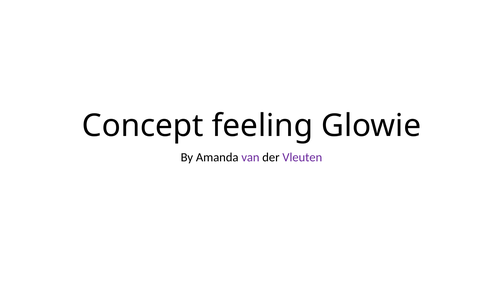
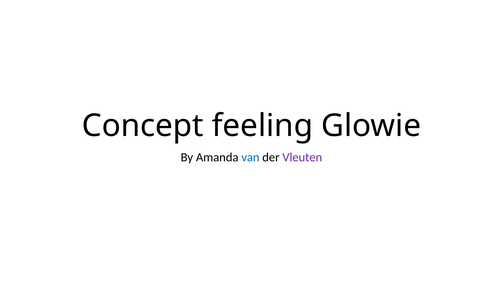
van colour: purple -> blue (250, 157)
